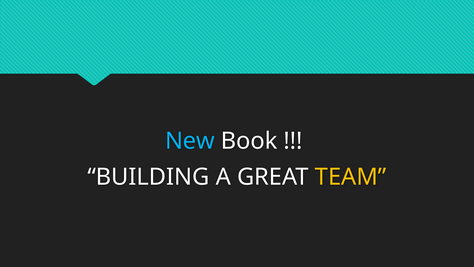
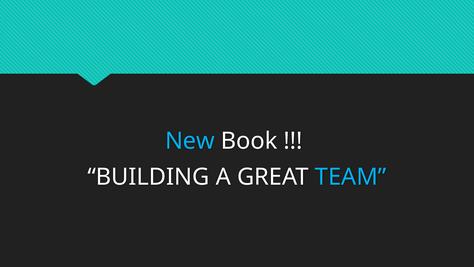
TEAM colour: yellow -> light blue (351, 177)
